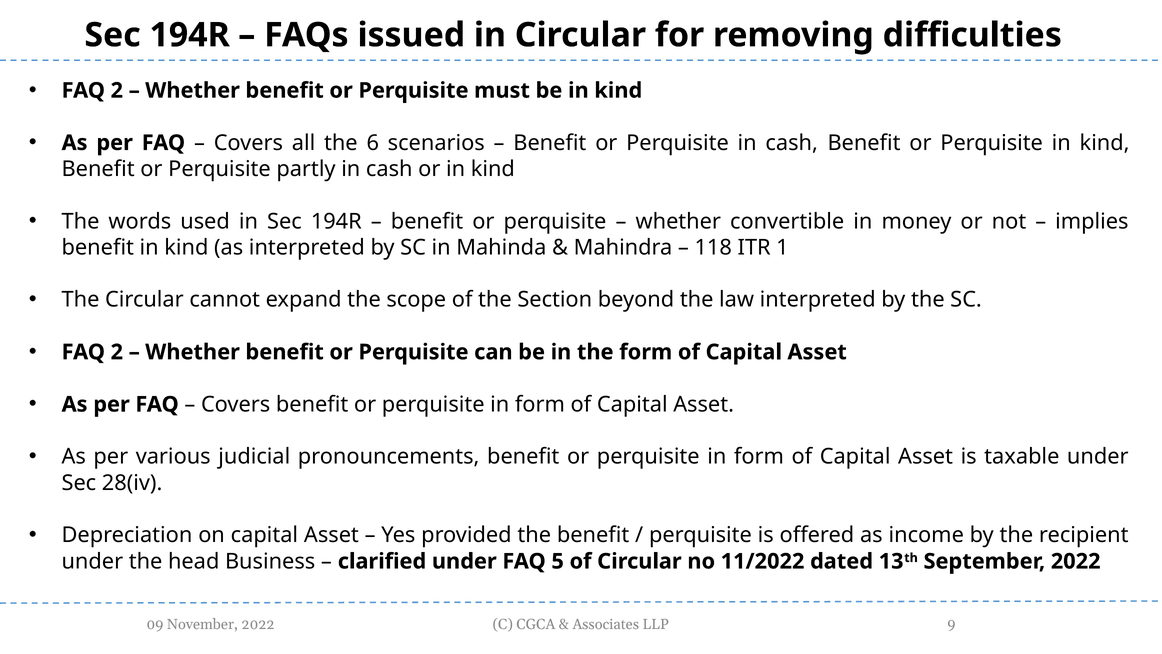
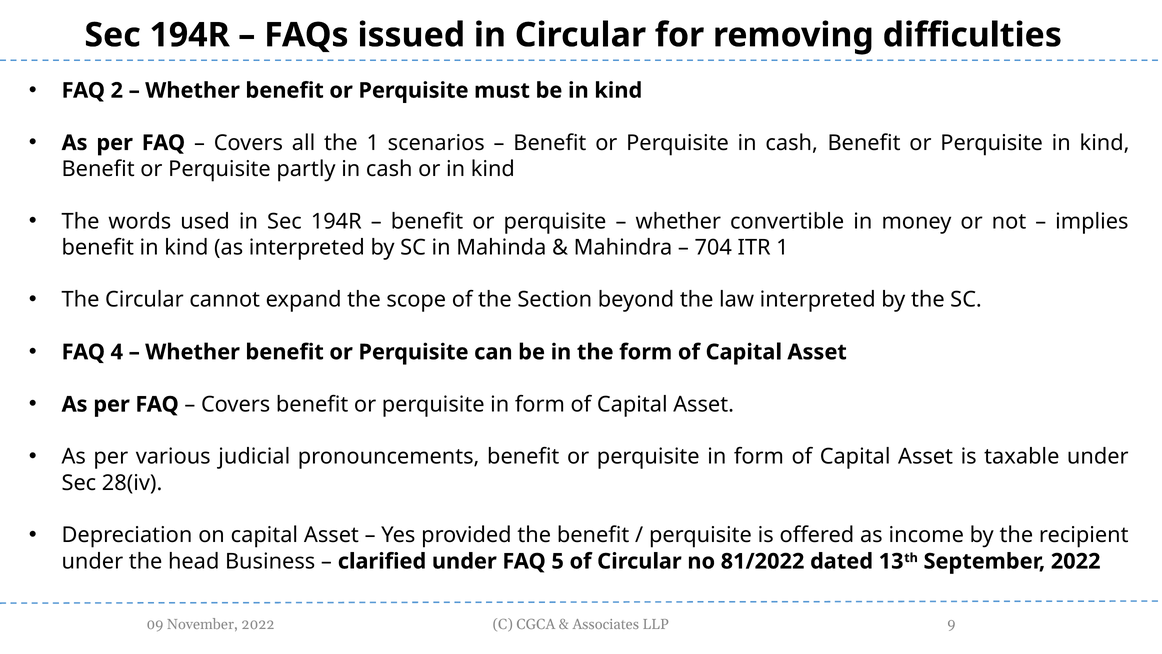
the 6: 6 -> 1 (373, 143)
118: 118 -> 704 (713, 247)
2: 2 -> 4 (117, 352)
11/2022: 11/2022 -> 81/2022 (763, 561)
